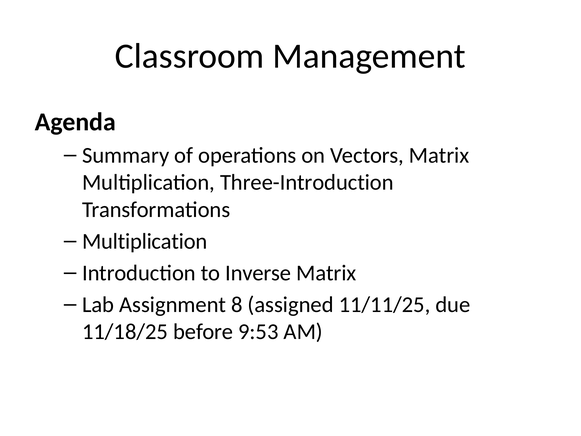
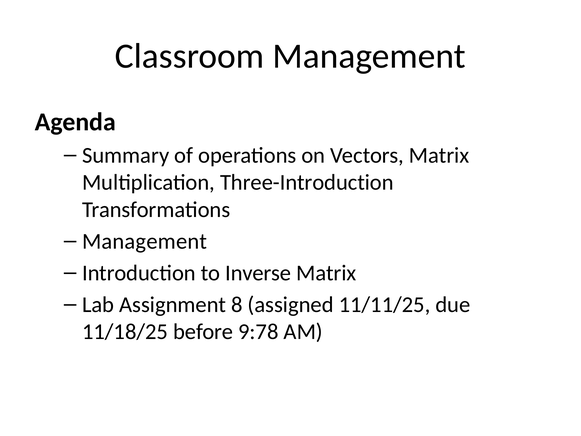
Multiplication: Multiplication -> Management (145, 241)
9:53: 9:53 -> 9:78 (258, 332)
